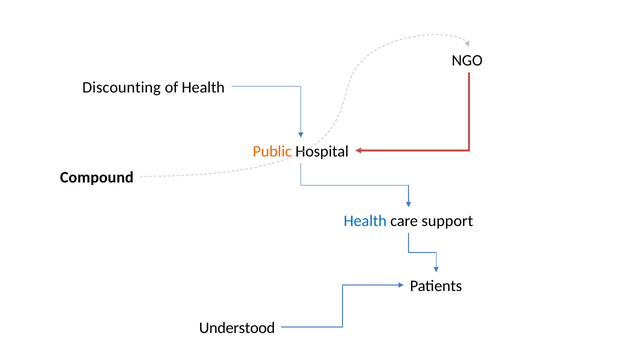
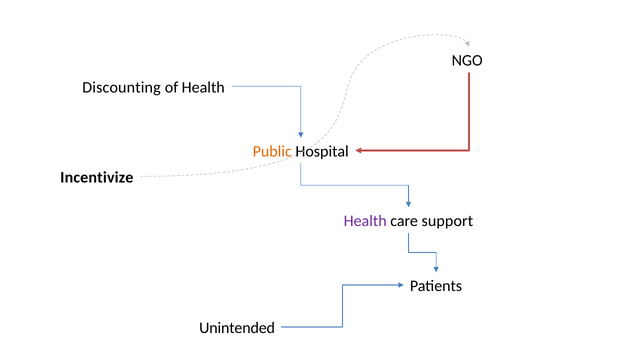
Compound: Compound -> Incentivize (97, 177)
Health colour: blue -> purple (365, 221)
Understood: Understood -> Unintended (237, 328)
